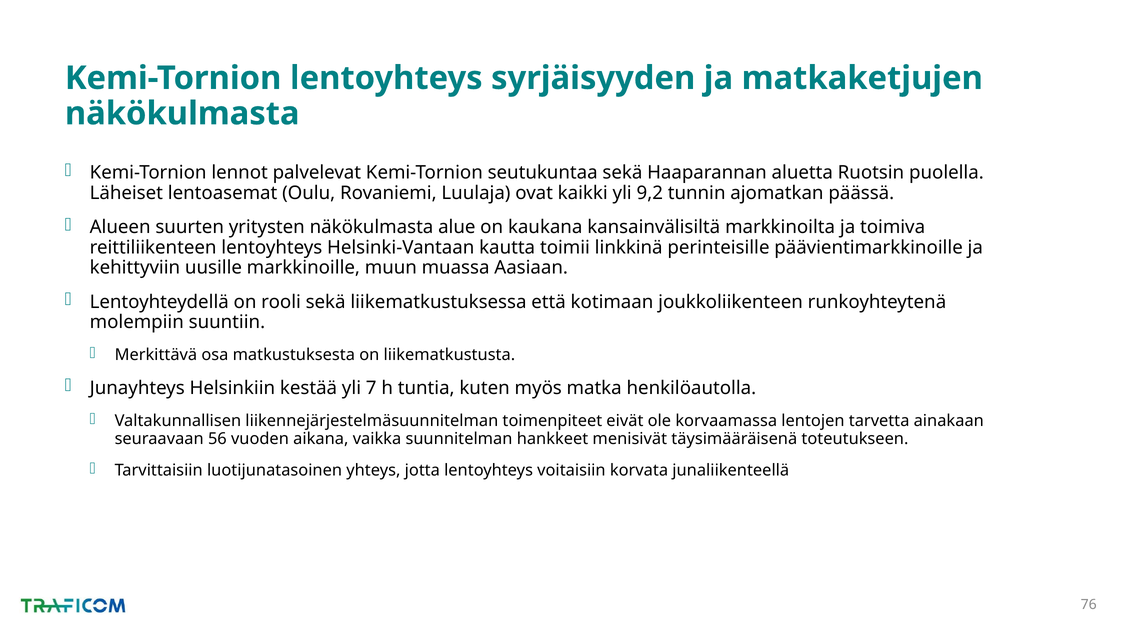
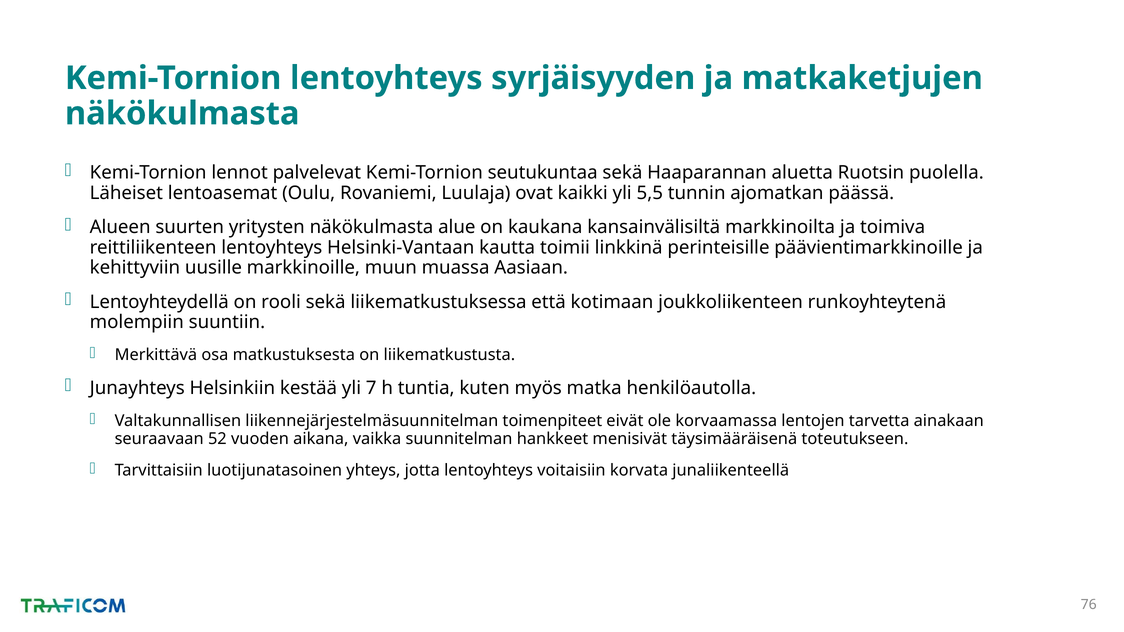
9,2: 9,2 -> 5,5 (650, 193)
56: 56 -> 52 (217, 439)
